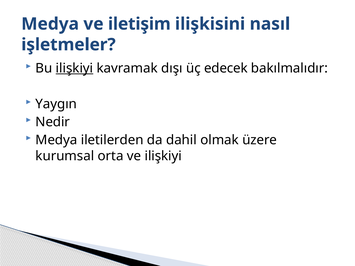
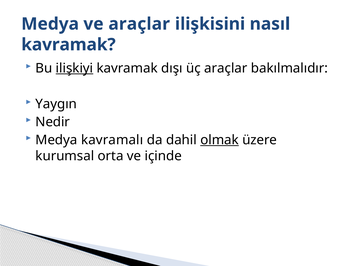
ve iletişim: iletişim -> araçlar (139, 24)
işletmeler: işletmeler -> kavramak (68, 45)
üç edecek: edecek -> araçlar (226, 68)
iletilerden: iletilerden -> kavramalı (112, 140)
olmak underline: none -> present (220, 140)
ve ilişkiyi: ilişkiyi -> içinde (163, 156)
